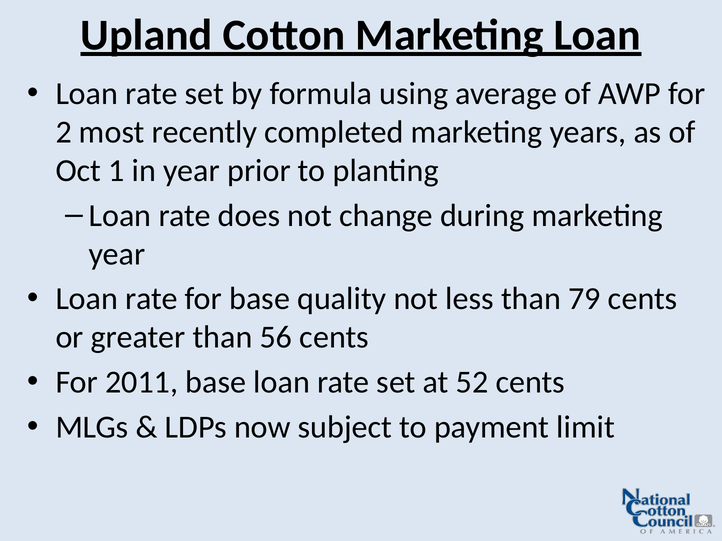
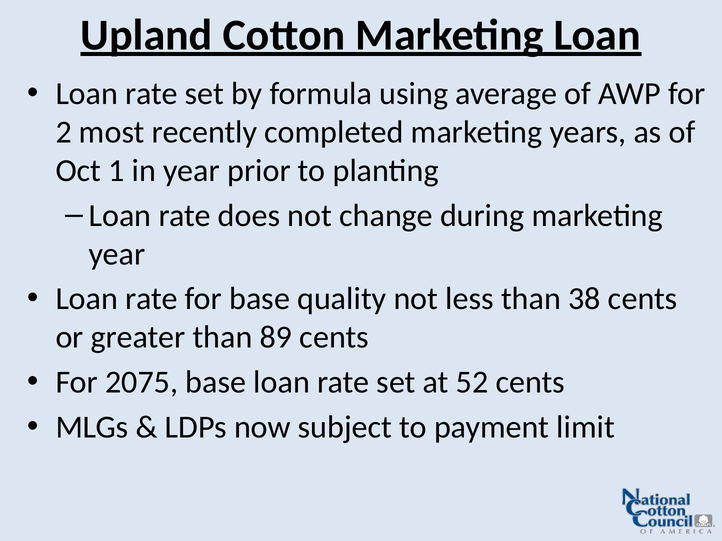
79: 79 -> 38 (584, 299)
56: 56 -> 89 (276, 338)
2011: 2011 -> 2075 (142, 383)
